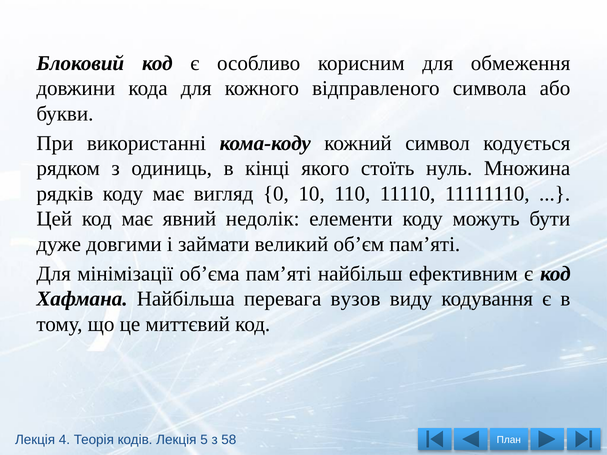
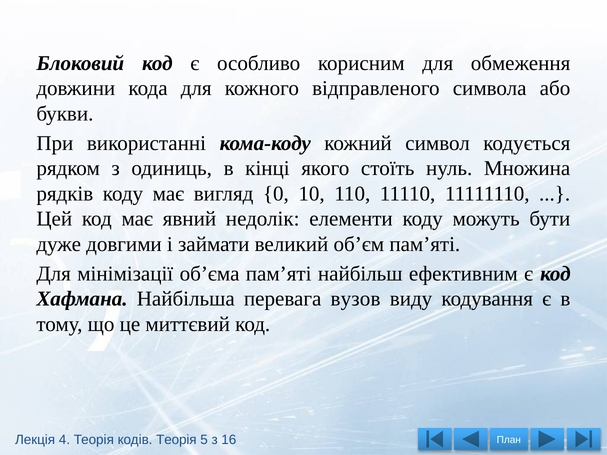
кодів Лекція: Лекція -> Теорія (176, 440)
58: 58 -> 16 (229, 440)
